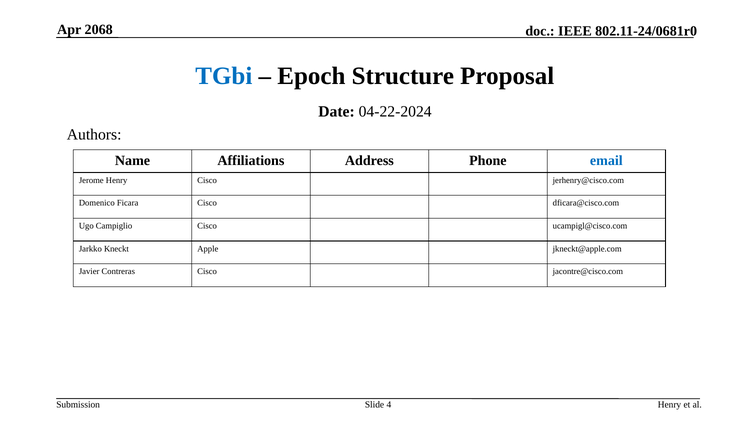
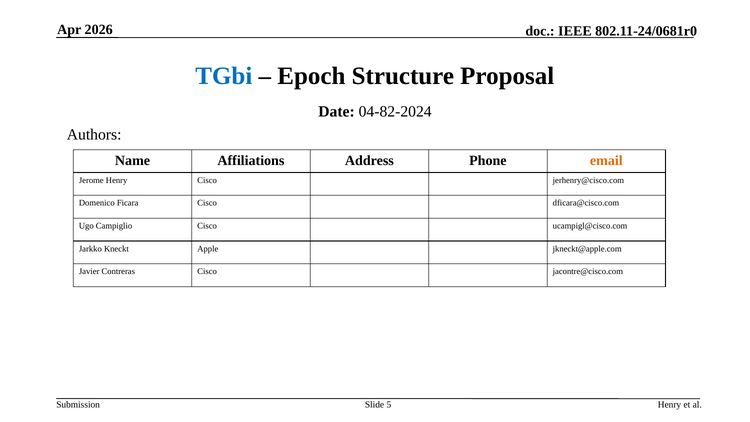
2068: 2068 -> 2026 (99, 30)
04-22-2024: 04-22-2024 -> 04-82-2024 (395, 112)
email colour: blue -> orange (606, 160)
4: 4 -> 5 (389, 405)
